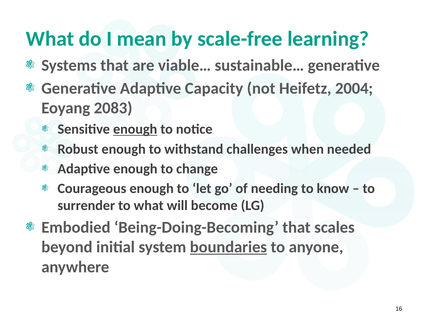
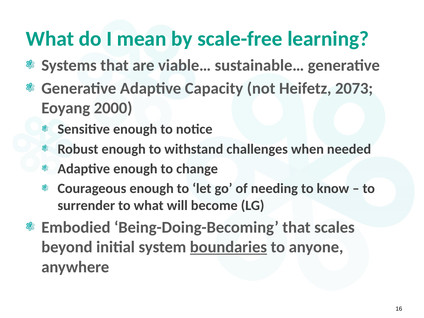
2004: 2004 -> 2073 (354, 88)
2083: 2083 -> 2000 (113, 108)
enough underline: present -> none (135, 129)
